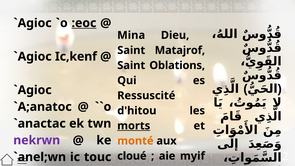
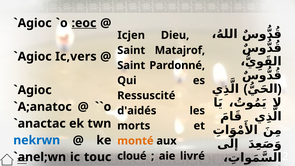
Mina: Mina -> Icjen (131, 35)
Ic,kenf: Ic,kenf -> Ic,vers (76, 56)
Oblations: Oblations -> Pardonné (177, 65)
d'hitou: d'hitou -> d'aidés (137, 111)
morts underline: present -> none (134, 126)
nekrwn colour: purple -> blue (37, 140)
myif: myif -> livré (192, 156)
